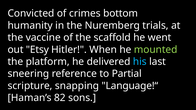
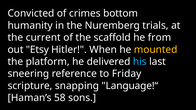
vaccine: vaccine -> current (43, 38)
went: went -> from (160, 38)
mounted colour: light green -> yellow (156, 50)
Partial: Partial -> Friday (127, 74)
82: 82 -> 58 (60, 98)
